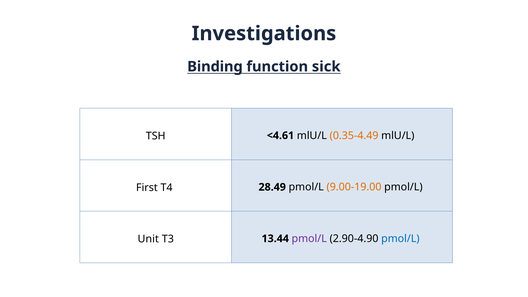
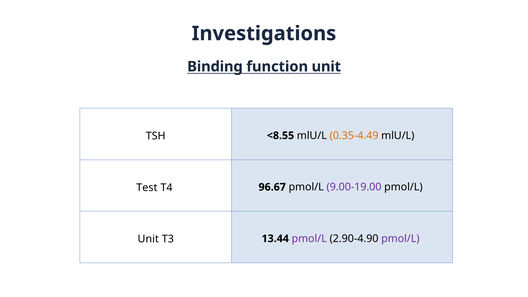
function sick: sick -> unit (326, 67)
<4.61: <4.61 -> <8.55 (280, 136)
First: First -> Test (147, 188)
28.49: 28.49 -> 96.67 (272, 187)
9.00-19.00 colour: orange -> purple (354, 187)
pmol/L colour: blue -> purple (400, 239)
